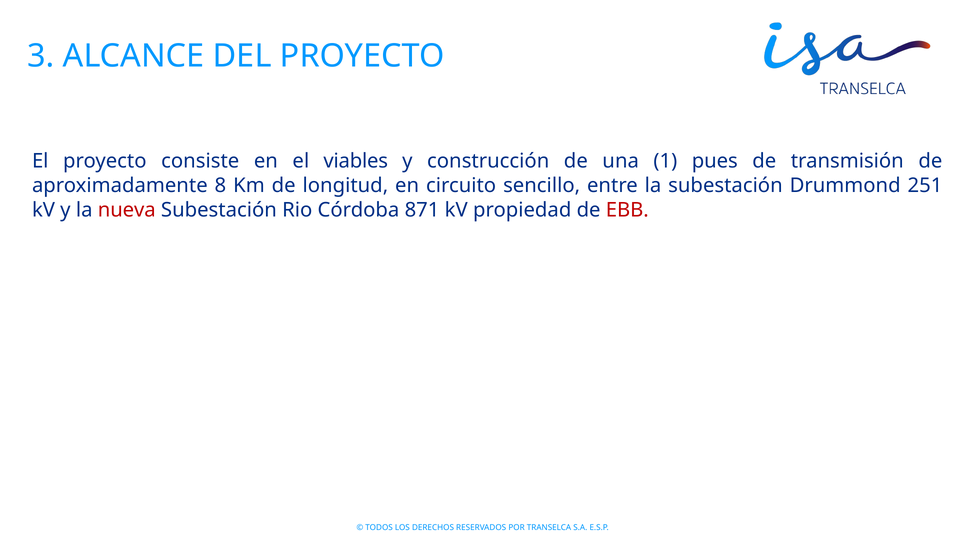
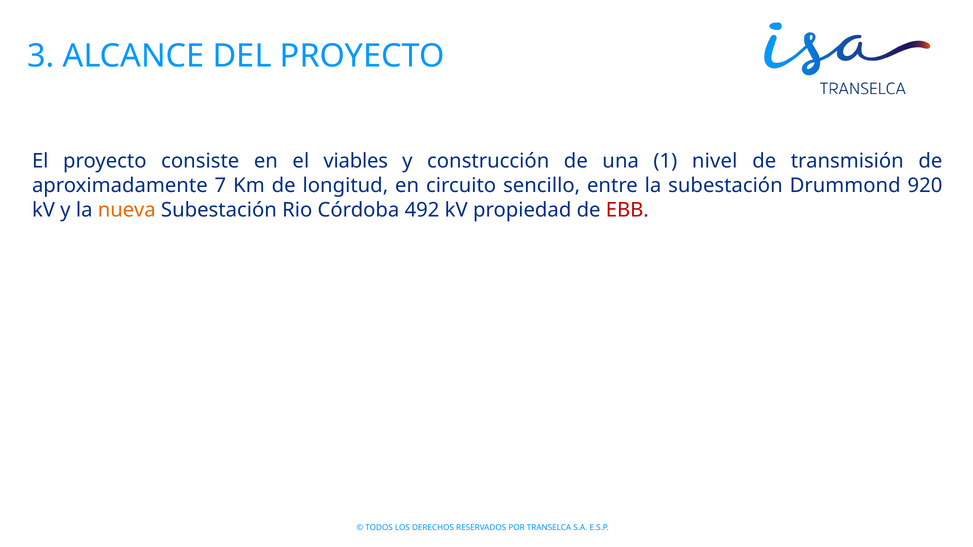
pues: pues -> nivel (715, 161)
8: 8 -> 7 (220, 186)
251: 251 -> 920 (925, 186)
nueva colour: red -> orange (127, 210)
871: 871 -> 492 (422, 210)
